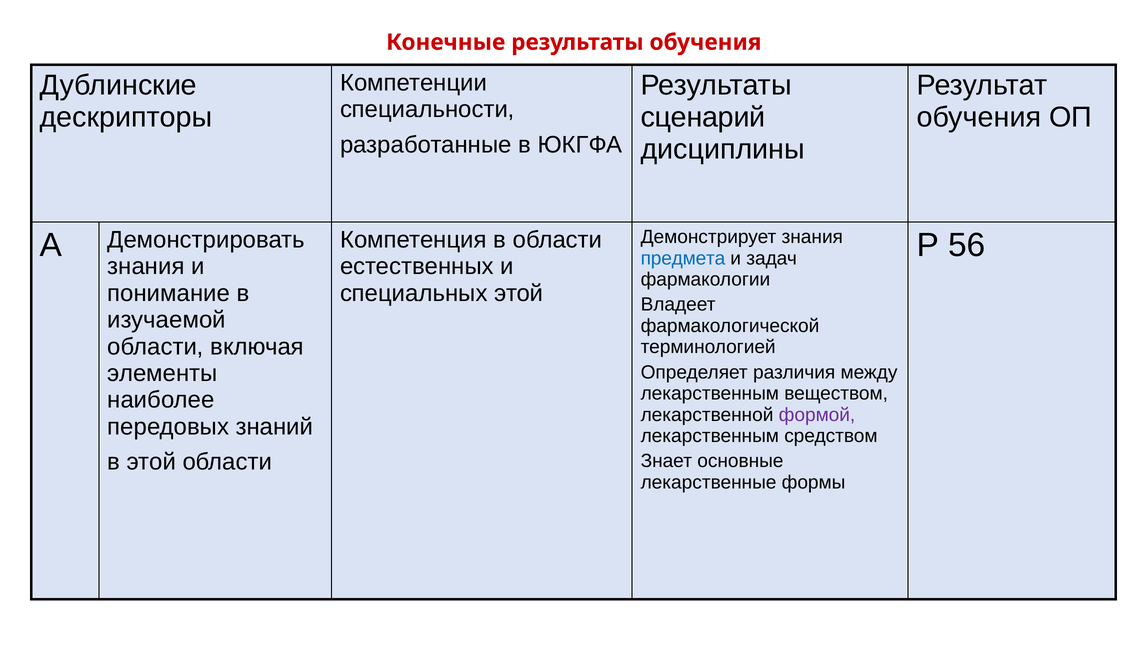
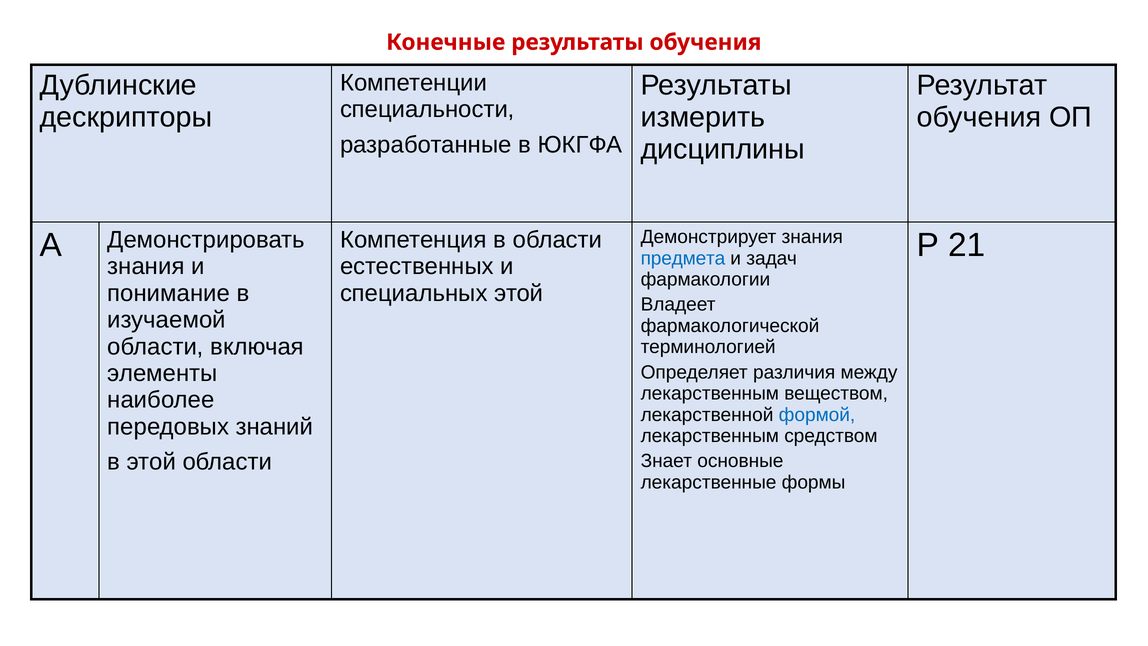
сценарий: сценарий -> измерить (703, 117)
56: 56 -> 21 (967, 245)
формой colour: purple -> blue (817, 415)
